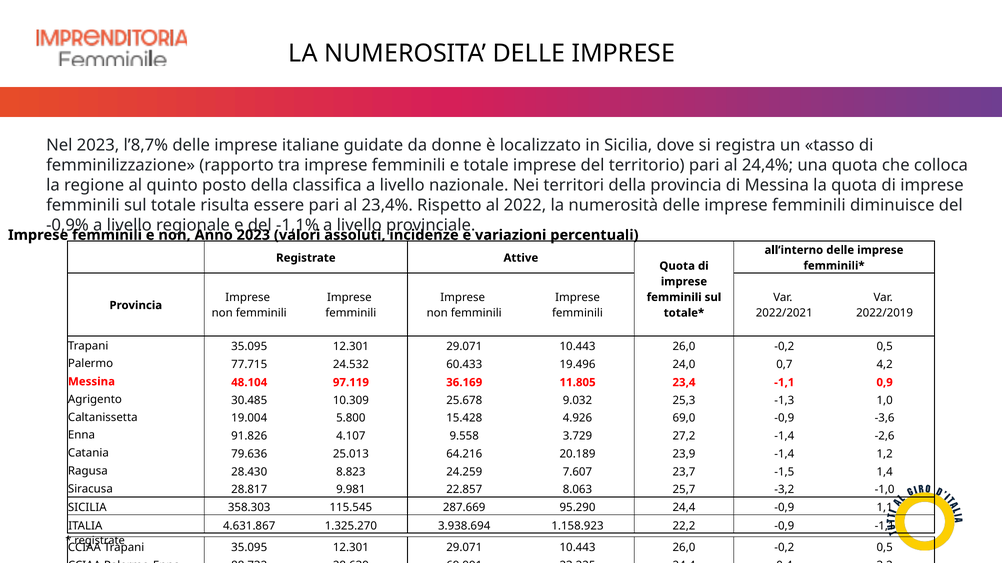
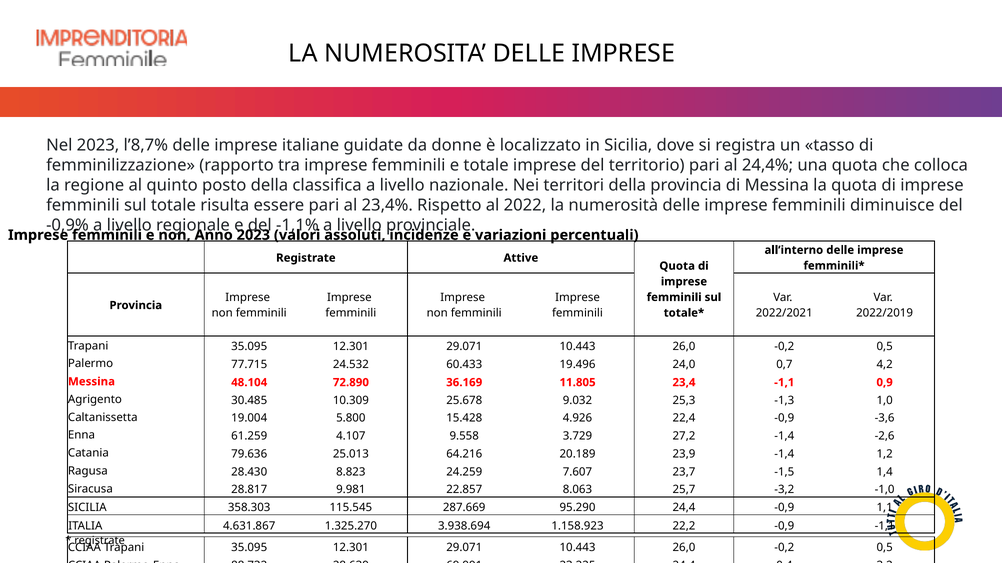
97.119: 97.119 -> 72.890 (351, 383)
69,0: 69,0 -> 22,4 (684, 419)
91.826: 91.826 -> 61.259 (249, 437)
